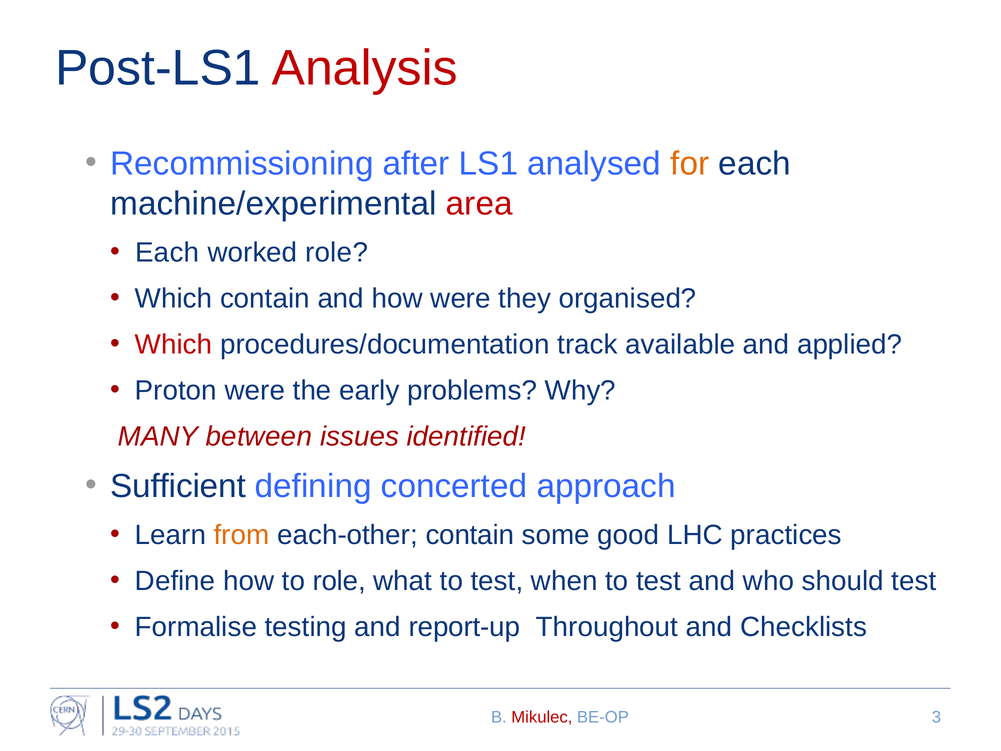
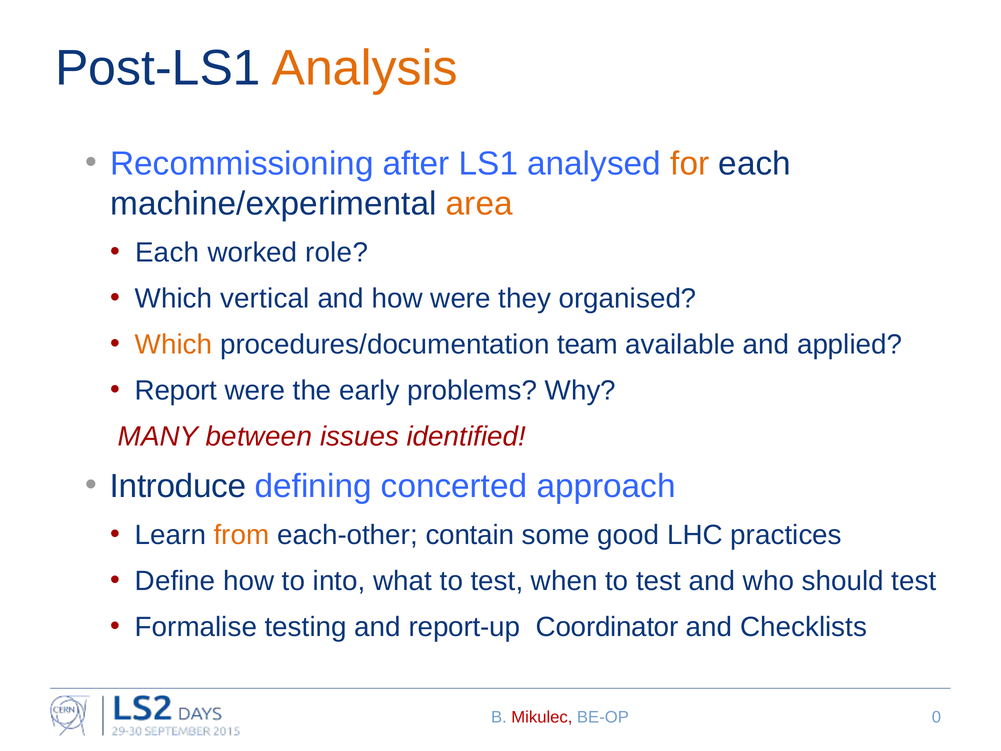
Analysis colour: red -> orange (365, 68)
area colour: red -> orange (479, 204)
Which contain: contain -> vertical (265, 299)
Which colour: red -> orange (174, 344)
track: track -> team (588, 344)
Proton: Proton -> Report (176, 390)
Sufficient: Sufficient -> Introduce (178, 486)
to role: role -> into (339, 581)
Throughout: Throughout -> Coordinator (607, 627)
3: 3 -> 0 (936, 717)
